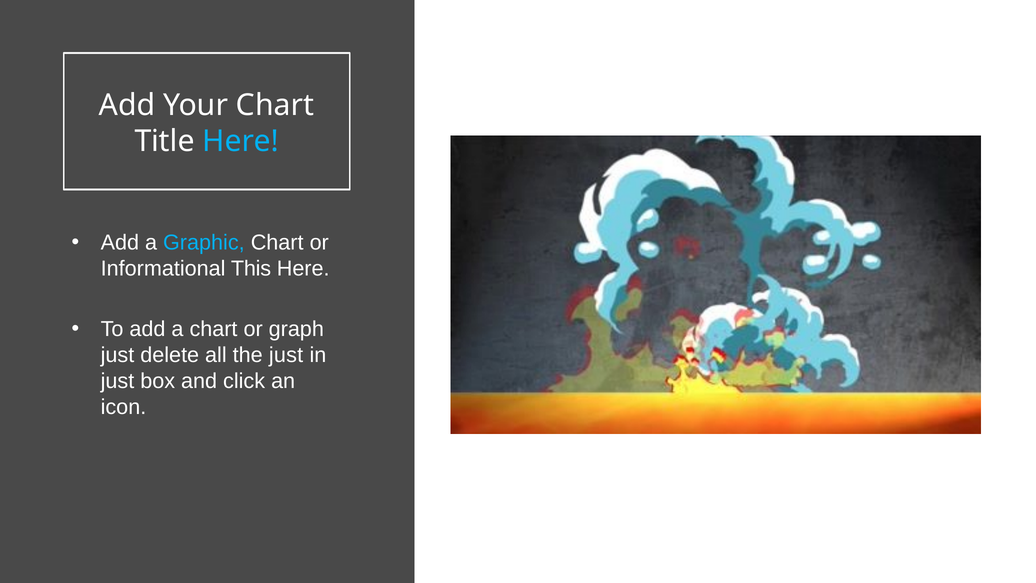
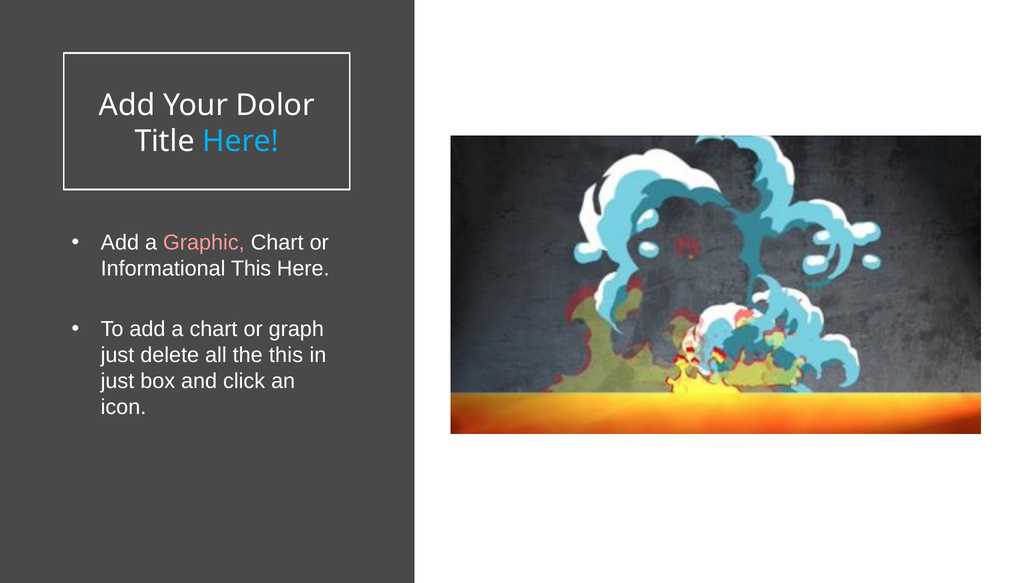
Your Chart: Chart -> Dolor (275, 105)
Graphic colour: light blue -> pink (204, 243)
the just: just -> this (286, 355)
